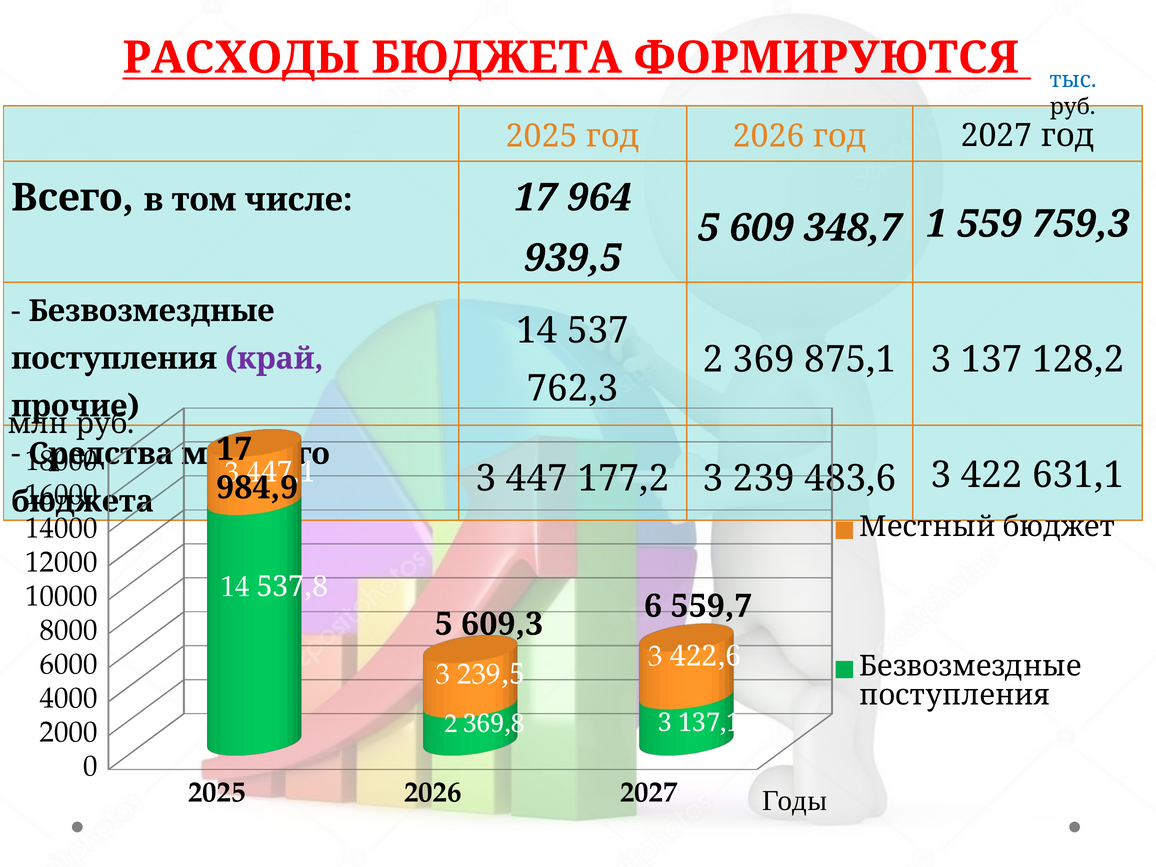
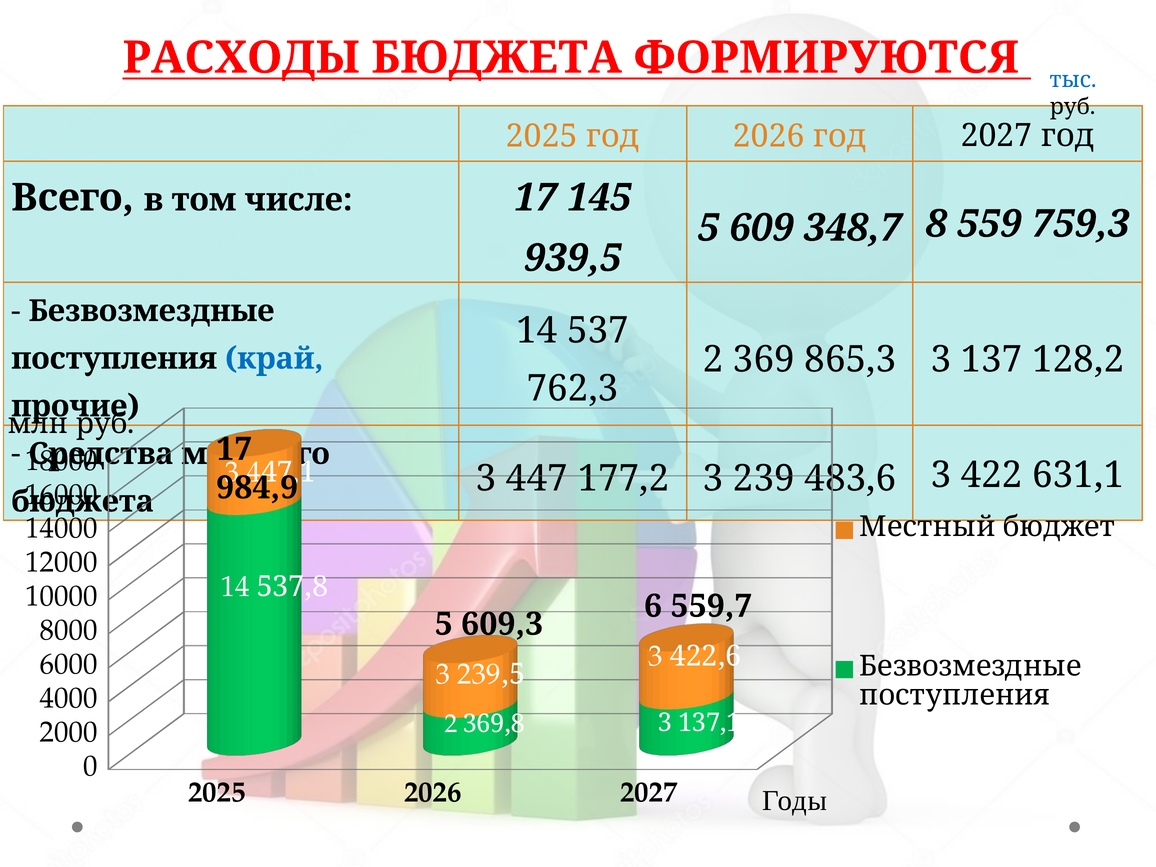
964: 964 -> 145 (599, 198)
1: 1 -> 8 (936, 224)
875,1: 875,1 -> 865,3 (850, 360)
край colour: purple -> blue (274, 359)
